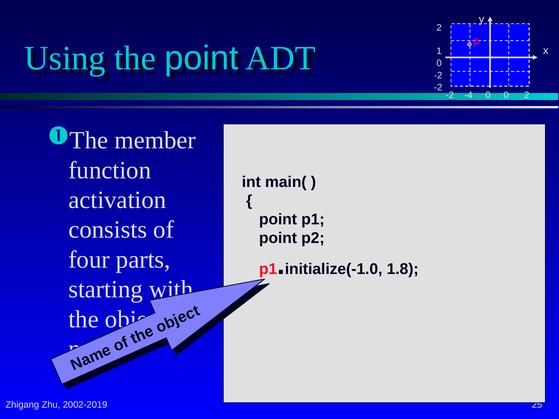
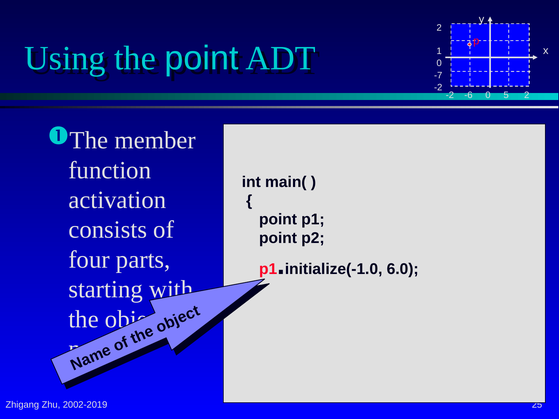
-2: -2 -> -7 (438, 75)
-4: -4 -> -6 (468, 95)
0 0: 0 -> 5 (506, 95)
1.8: 1.8 -> 6.0 (403, 269)
